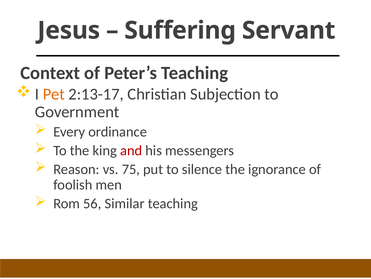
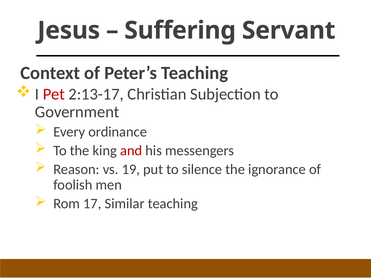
Pet colour: orange -> red (54, 94)
75: 75 -> 19 (131, 169)
56: 56 -> 17 (92, 203)
